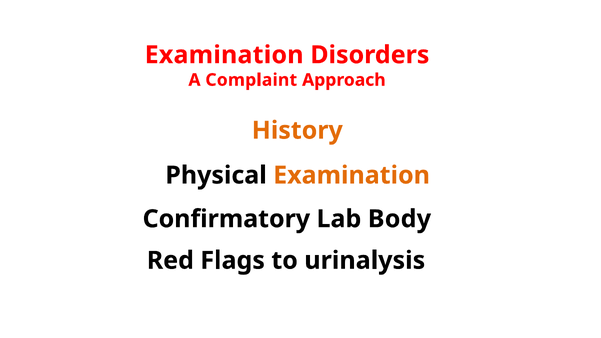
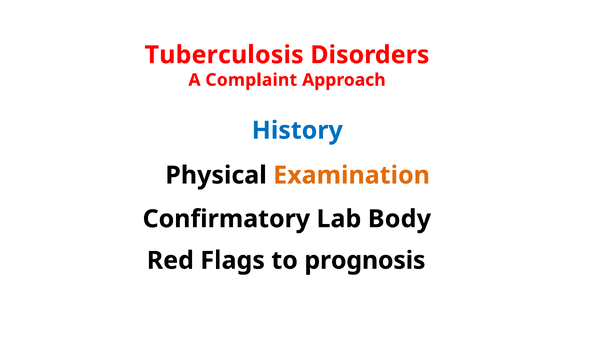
Examination: Examination -> Tuberculosis (224, 55)
History colour: orange -> blue (297, 130)
urinalysis: urinalysis -> prognosis (365, 261)
